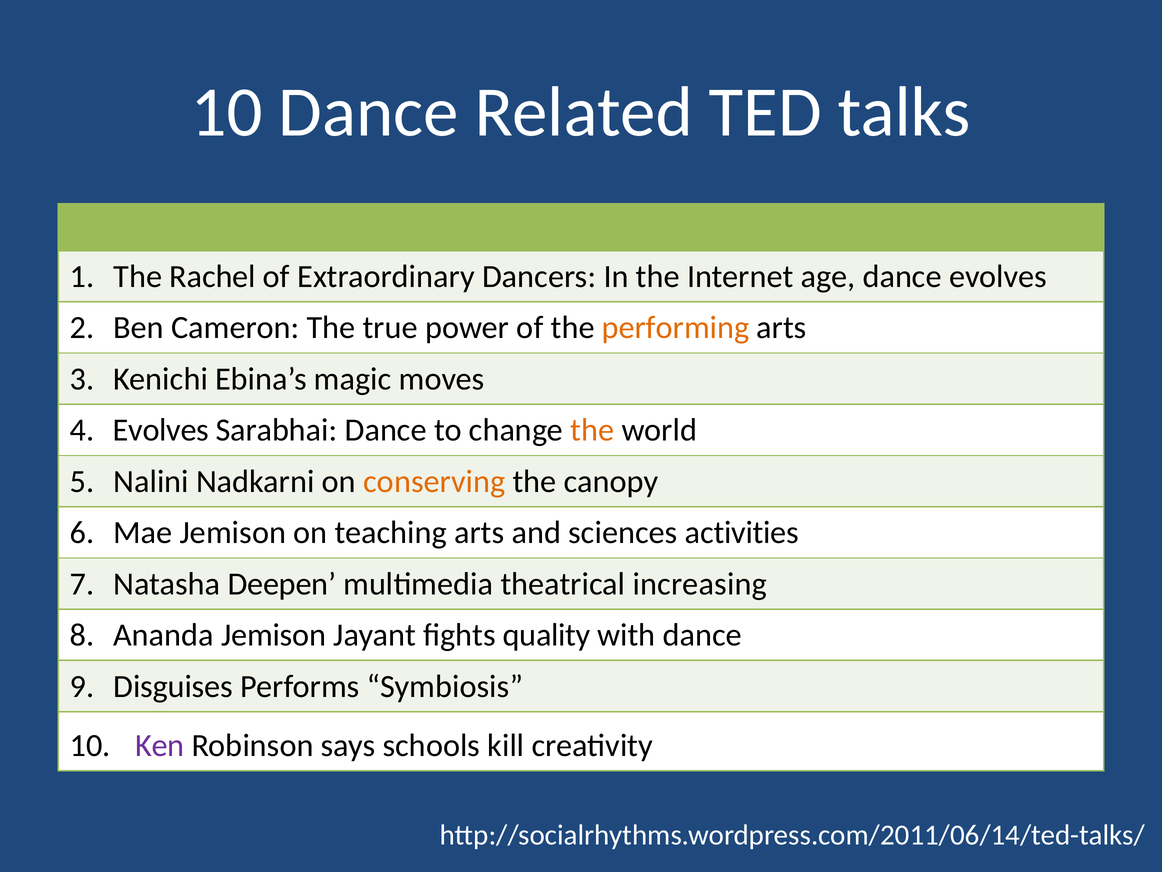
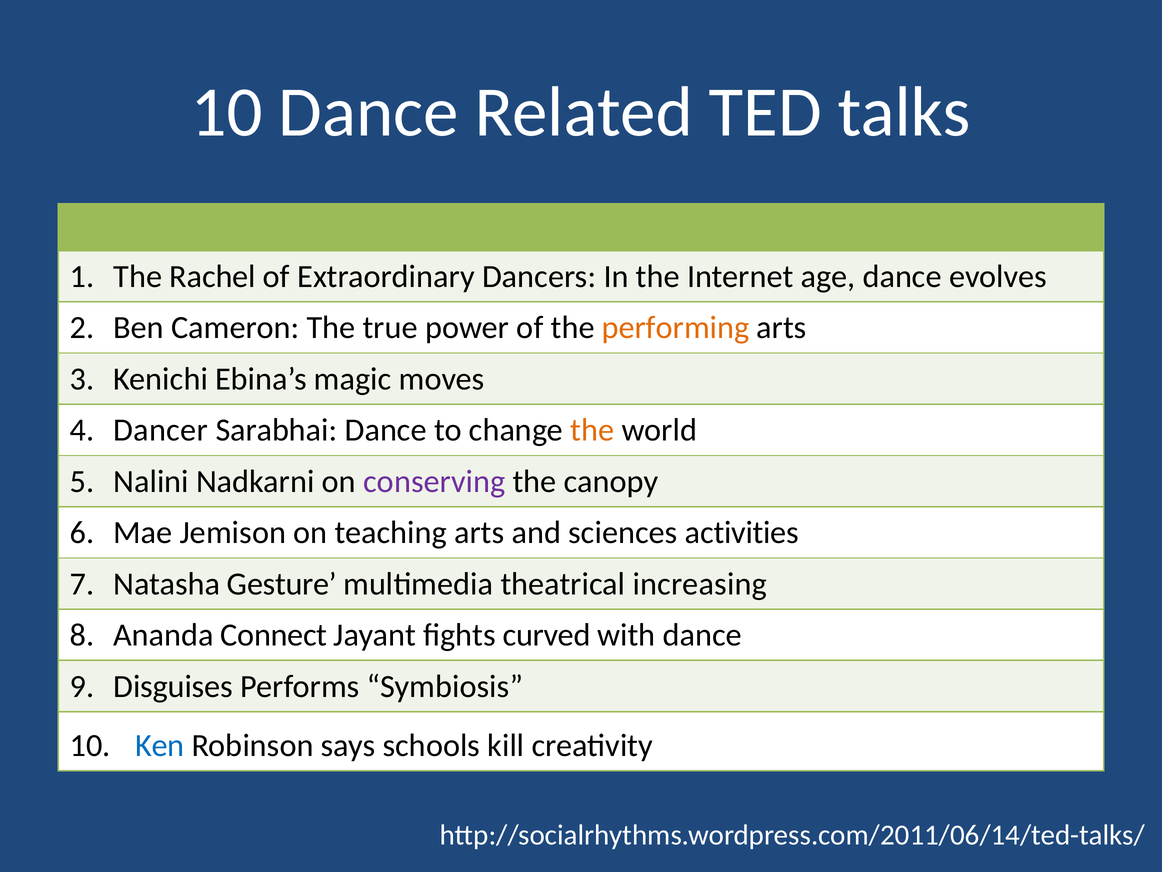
Evolves: Evolves -> Dancer (161, 430)
conserving colour: orange -> purple (434, 481)
Deepen: Deepen -> Gesture (282, 584)
Ananda Jemison: Jemison -> Connect (274, 635)
quality: quality -> curved (547, 635)
Ken colour: purple -> blue (160, 745)
